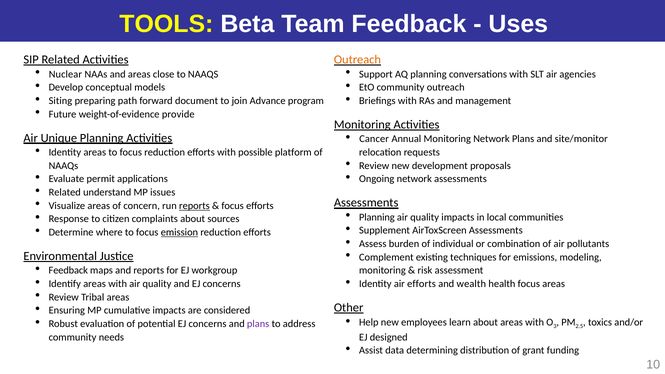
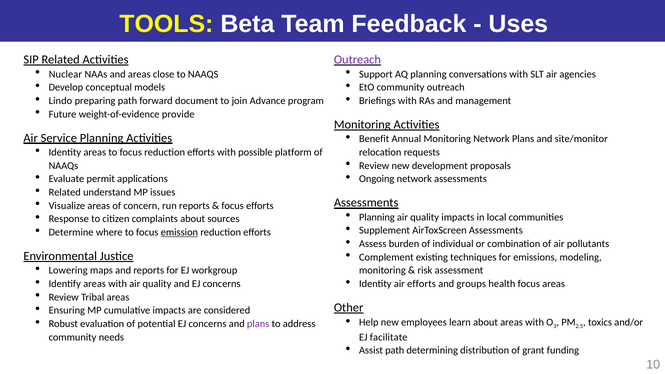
Outreach colour: orange -> purple (357, 60)
Siting: Siting -> Lindo (60, 101)
Unique: Unique -> Service (59, 138)
Cancer: Cancer -> Benefit (374, 139)
reports underline: present -> none (194, 206)
Feedback: Feedback -> Lowering (68, 271)
wealth: wealth -> groups (471, 284)
designed: designed -> facilitate (389, 337)
Assist data: data -> path (395, 351)
